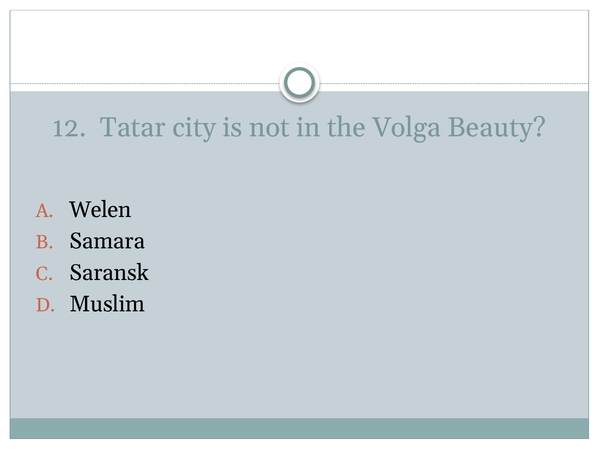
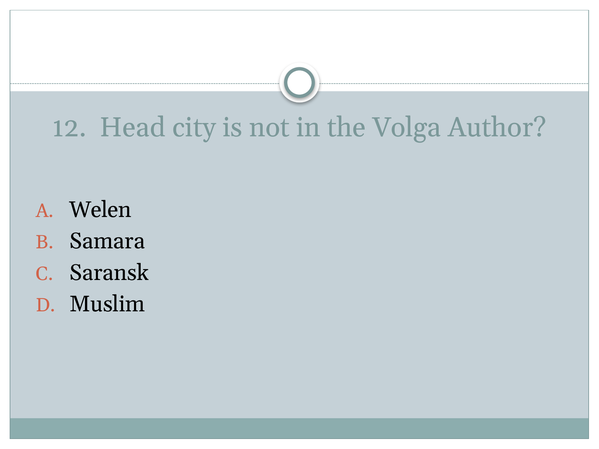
Tatar: Tatar -> Head (133, 128)
Beauty: Beauty -> Author (497, 128)
